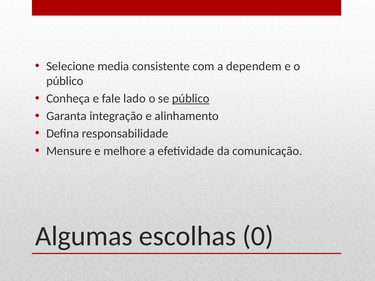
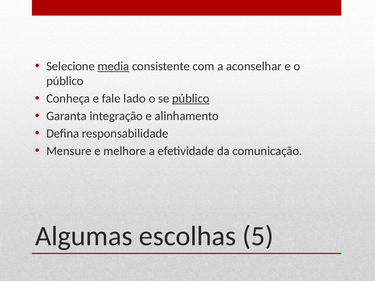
media underline: none -> present (113, 66)
dependem: dependem -> aconselhar (254, 66)
0: 0 -> 5 (258, 236)
